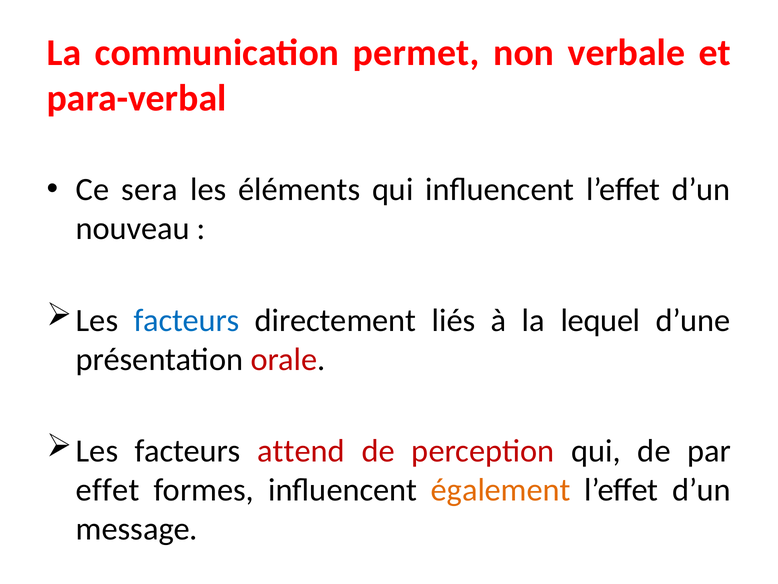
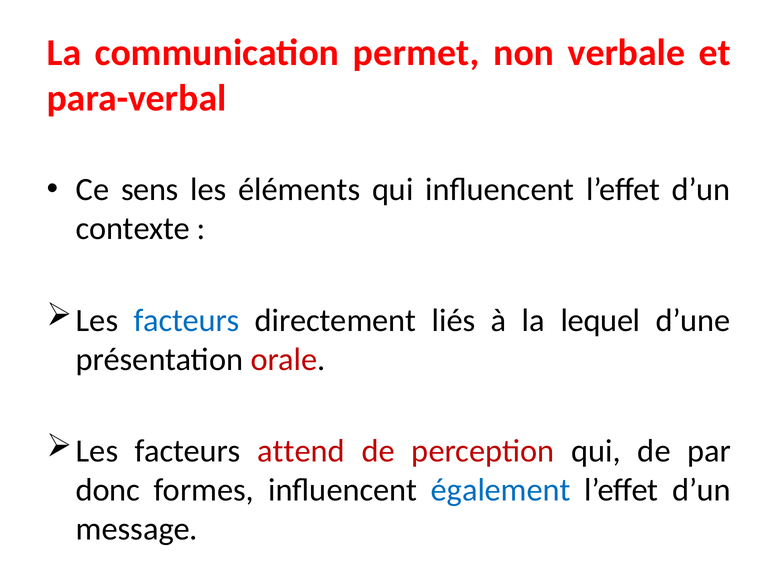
sera: sera -> sens (150, 190)
nouveau: nouveau -> contexte (133, 228)
effet: effet -> donc (108, 490)
également colour: orange -> blue (501, 490)
